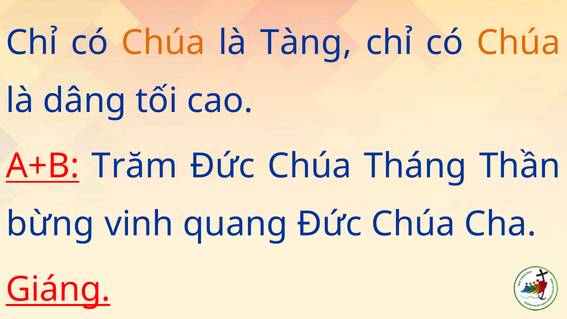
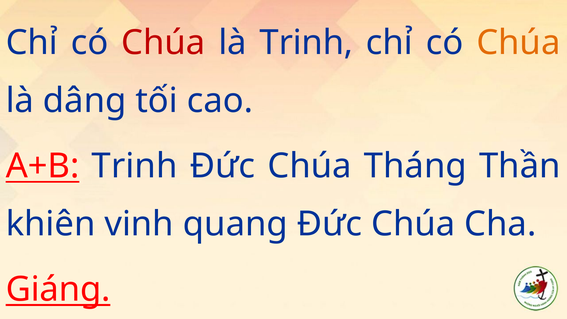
Chúa colour: orange -> red (163, 43)
là Tàng: Tàng -> Trinh (306, 43)
A+B Trăm: Trăm -> Trinh (135, 166)
bừng: bừng -> khiên (51, 224)
